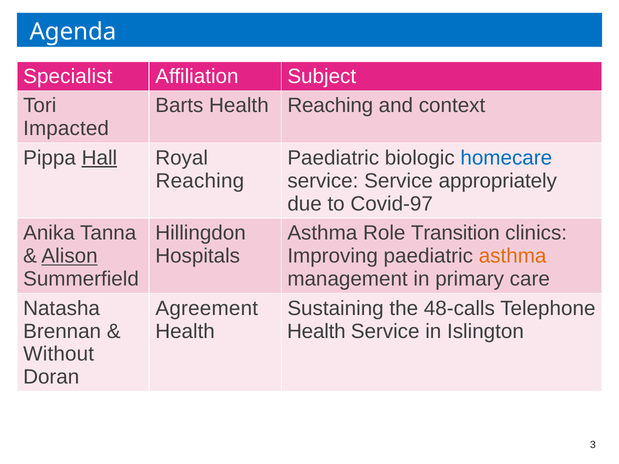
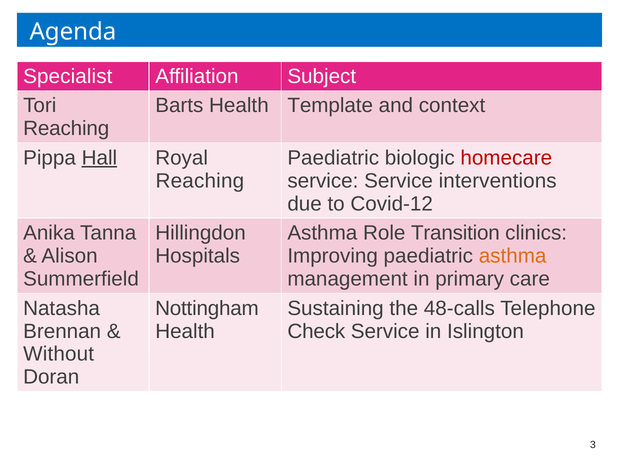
Health Reaching: Reaching -> Template (330, 106)
Impacted: Impacted -> Reaching (66, 129)
homecare colour: blue -> red (506, 158)
appropriately: appropriately -> interventions (498, 181)
Covid-97: Covid-97 -> Covid-12 (392, 204)
Alison underline: present -> none (70, 256)
Agreement: Agreement -> Nottingham (207, 308)
Health: Health -> Check (316, 331)
